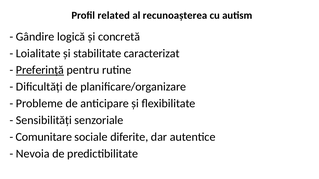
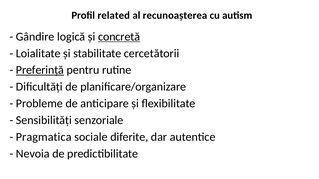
concretă underline: none -> present (119, 37)
caracterizat: caracterizat -> cercetătorii (152, 53)
Comunitare: Comunitare -> Pragmatica (44, 137)
